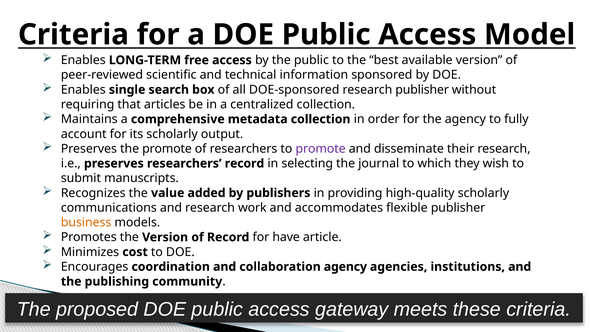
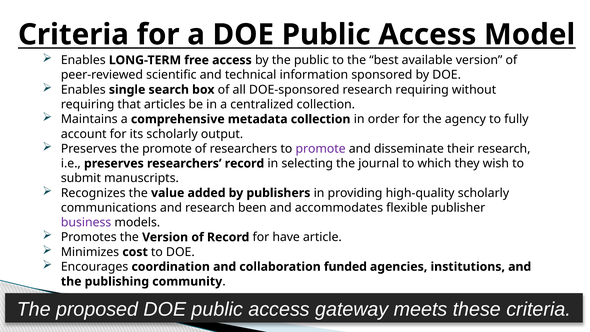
research publisher: publisher -> requiring (422, 90)
work: work -> been (252, 208)
business colour: orange -> purple (86, 222)
collaboration agency: agency -> funded (345, 267)
